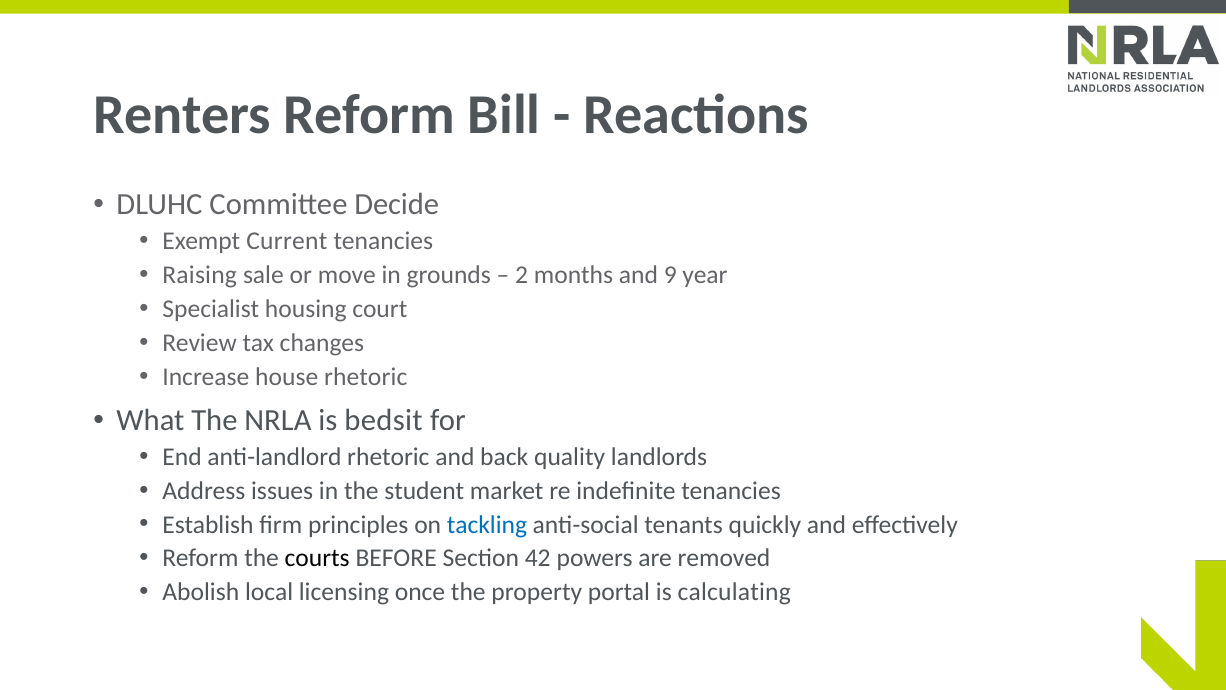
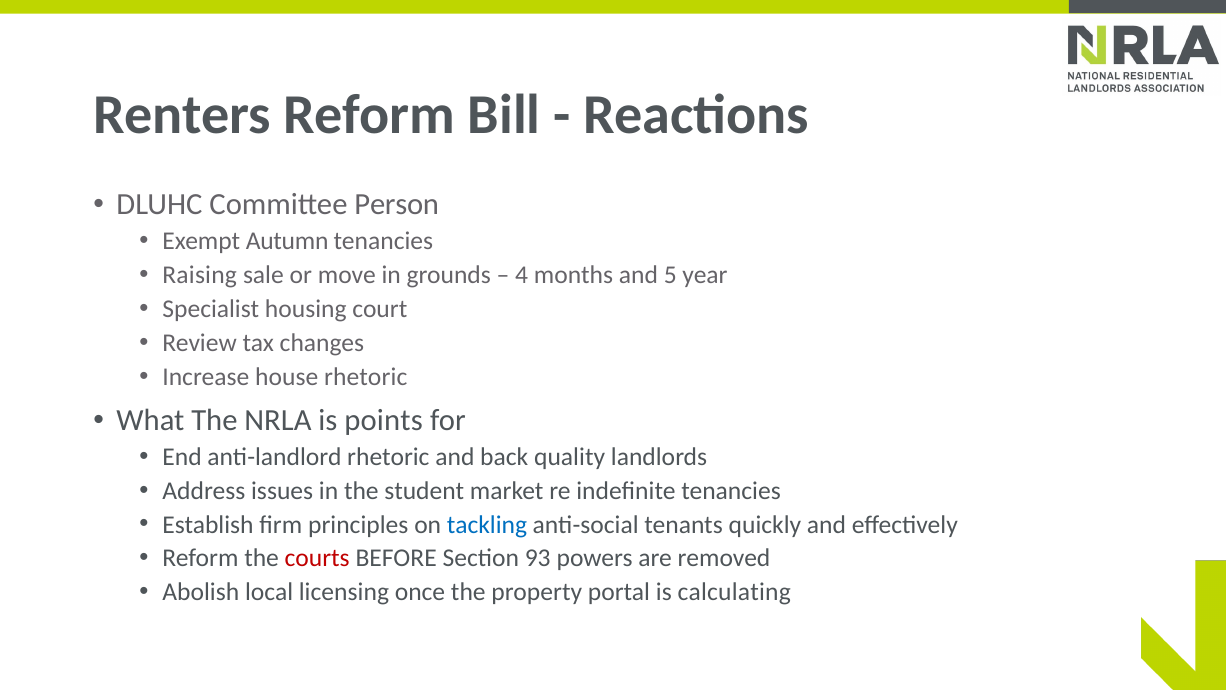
Decide: Decide -> Person (397, 205)
Current: Current -> Autumn (287, 241)
2: 2 -> 4 (522, 275)
9: 9 -> 5 (670, 275)
bedsit: bedsit -> points (384, 420)
courts colour: black -> red (317, 558)
42: 42 -> 93 (538, 558)
